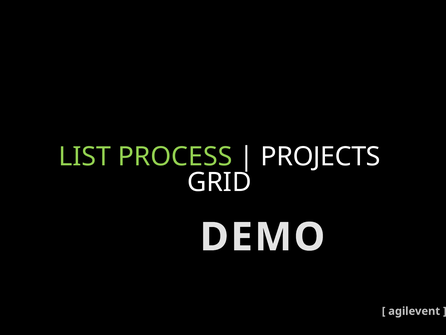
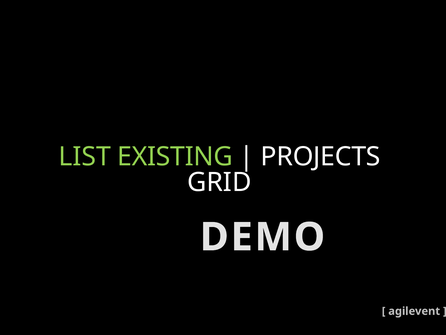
PROCESS: PROCESS -> EXISTING (175, 157)
